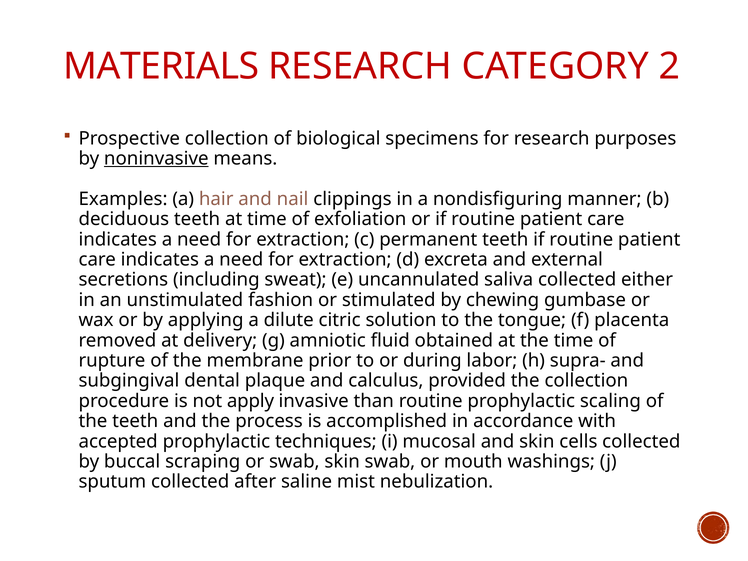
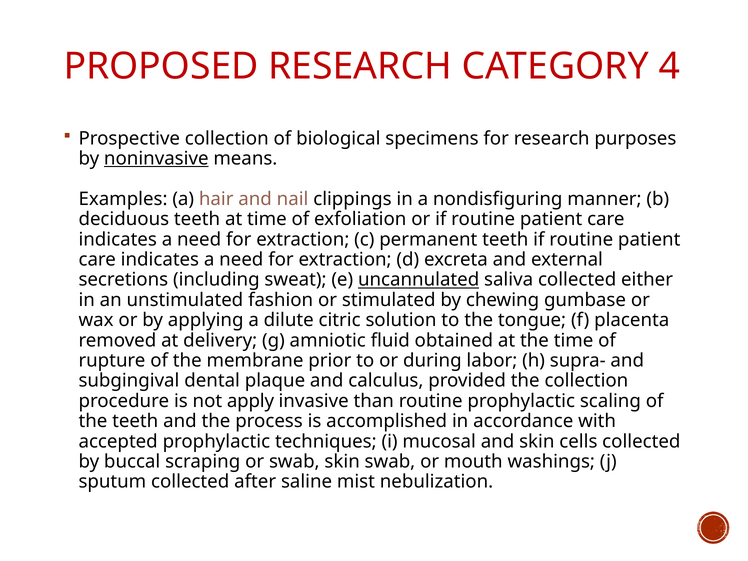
MATERIALS: MATERIALS -> PROPOSED (161, 66)
2: 2 -> 4 (669, 66)
uncannulated underline: none -> present (419, 280)
